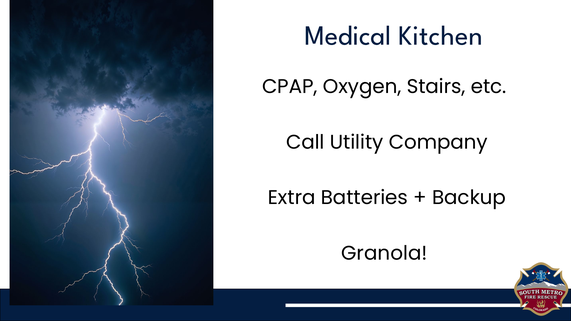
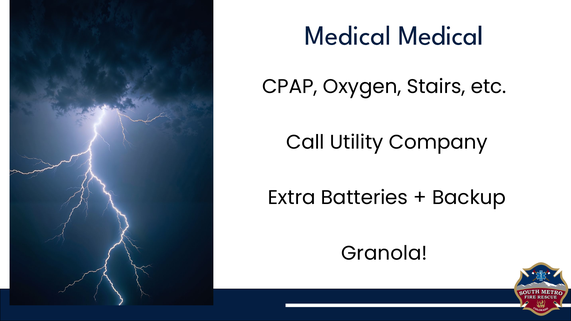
Medical Kitchen: Kitchen -> Medical (441, 36)
